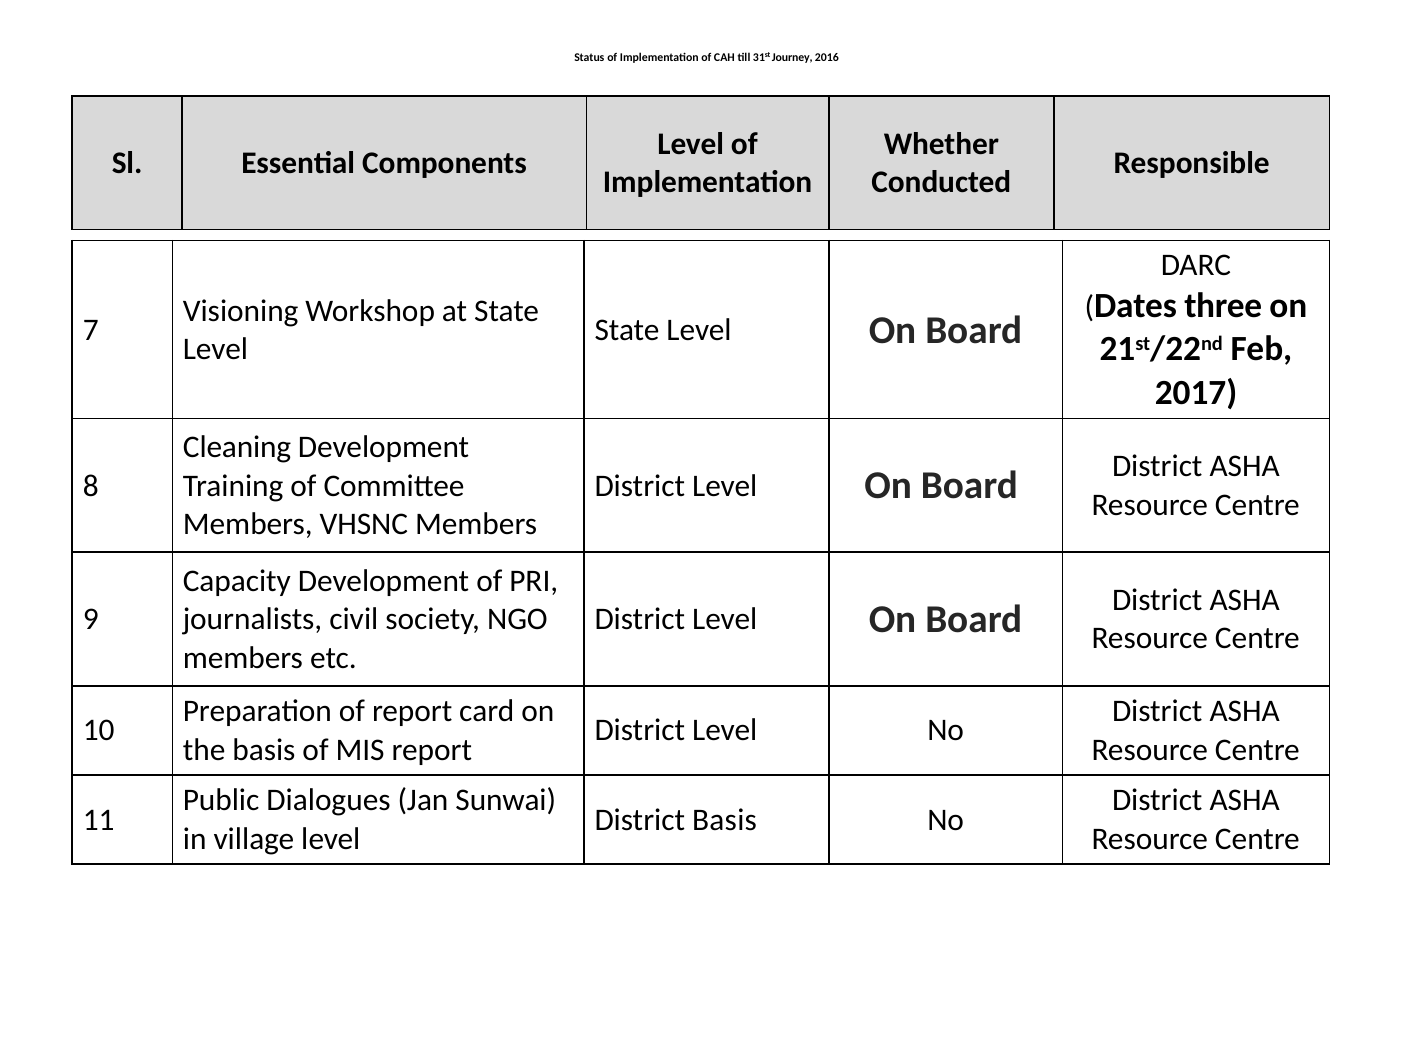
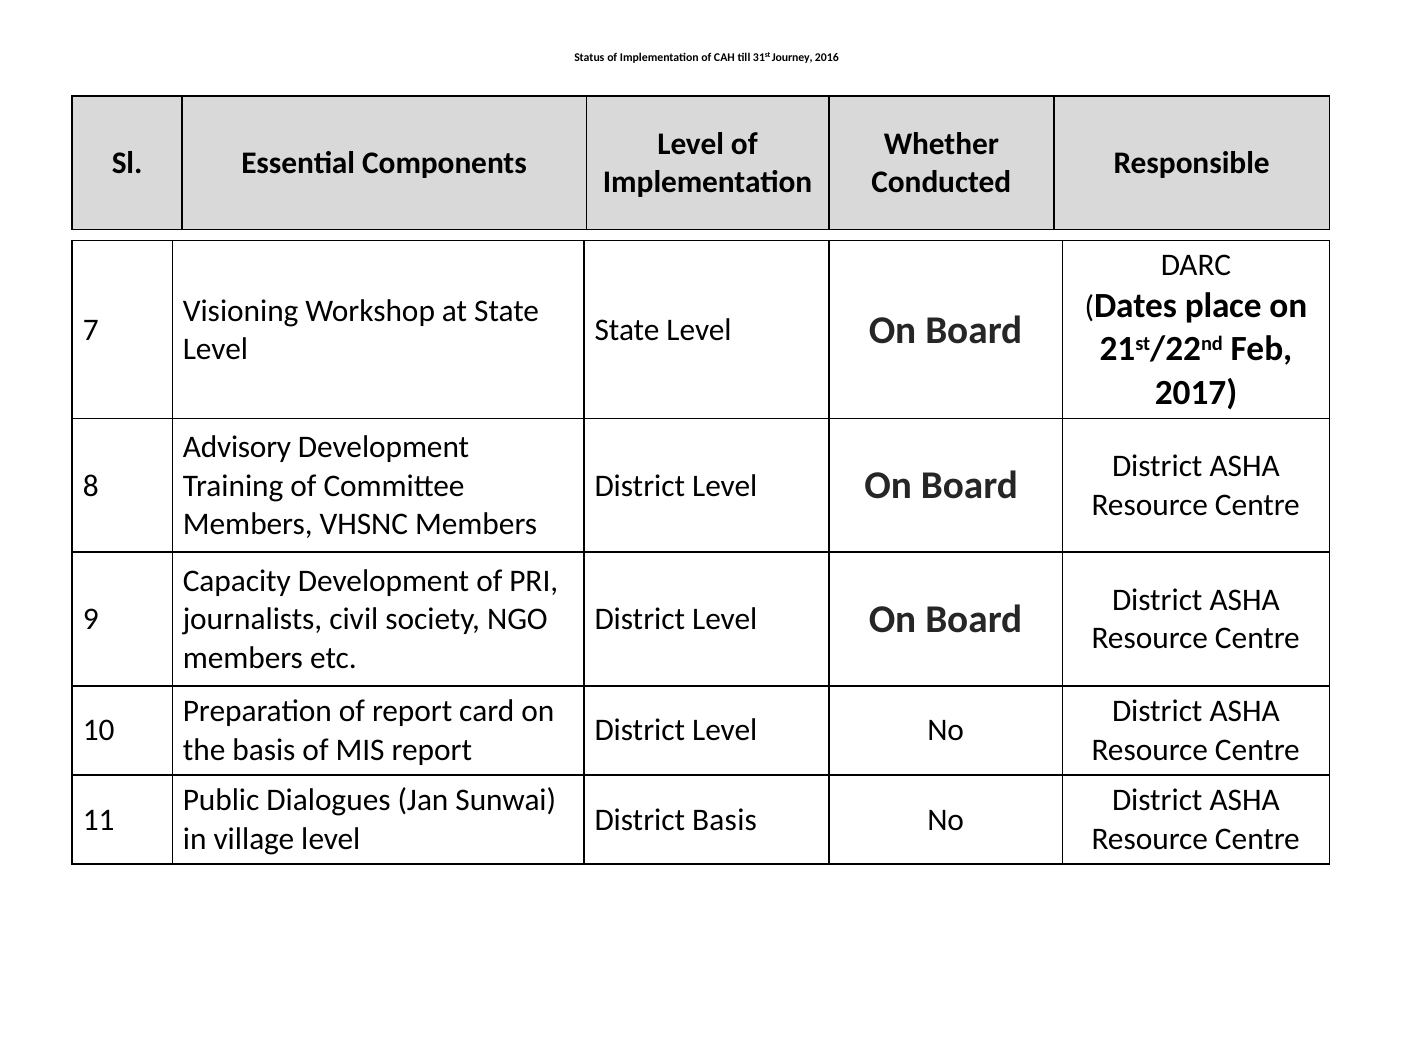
three: three -> place (1223, 306)
Cleaning: Cleaning -> Advisory (237, 447)
